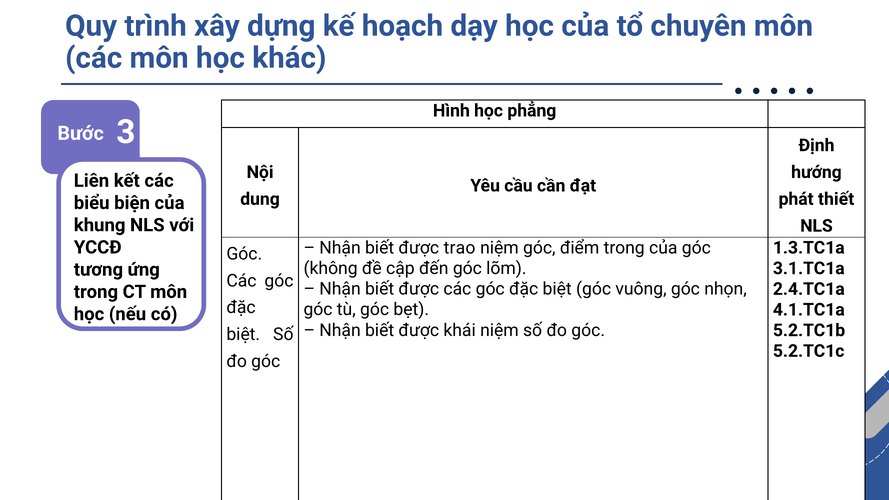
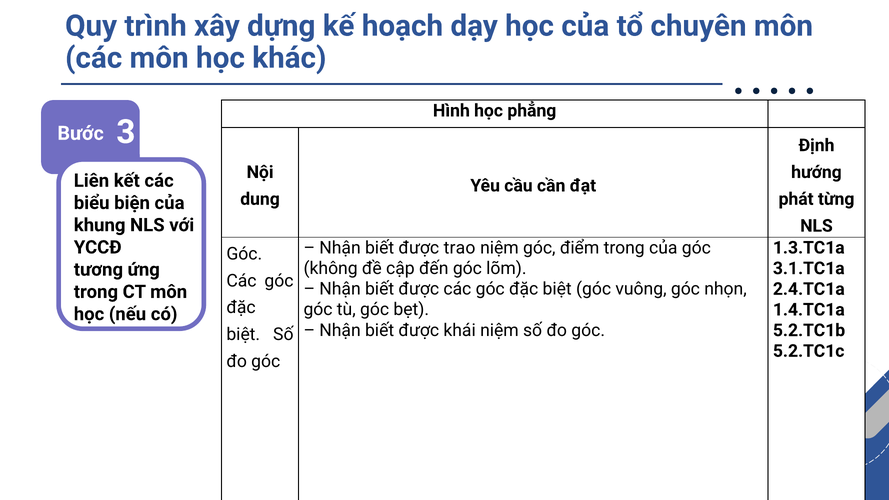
thiết: thiết -> từng (836, 199)
4.1.TC1a: 4.1.TC1a -> 1.4.TC1a (809, 310)
